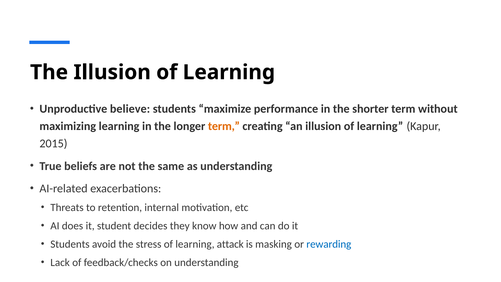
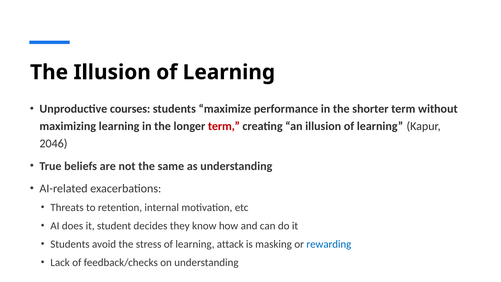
believe: believe -> courses (130, 109)
term colour: orange -> red (224, 126)
2015: 2015 -> 2046 (53, 143)
